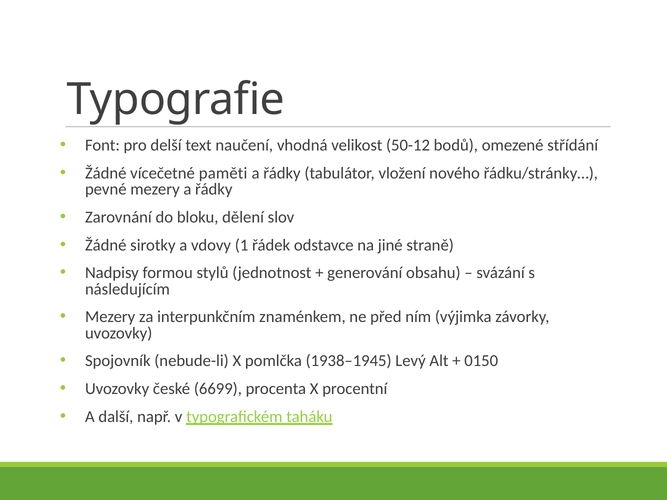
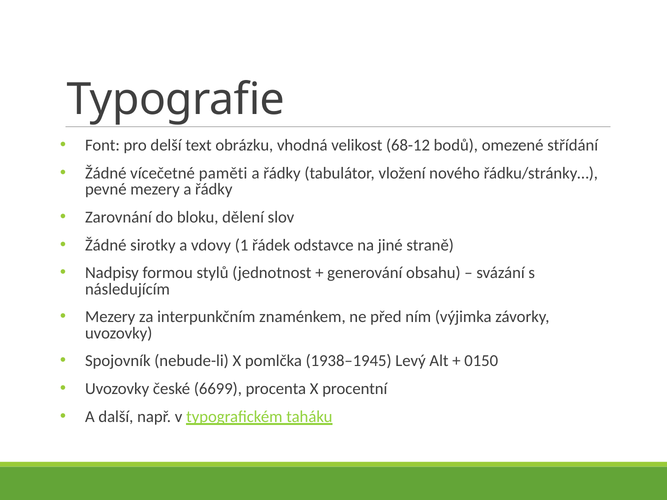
naučení: naučení -> obrázku (244, 145)
50-12: 50-12 -> 68-12 (408, 145)
